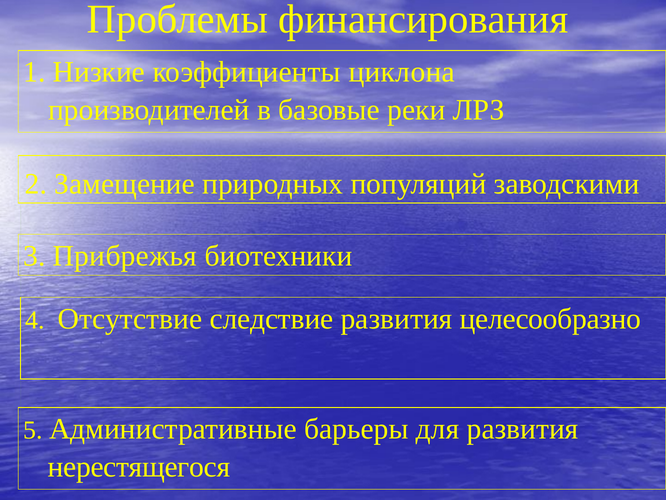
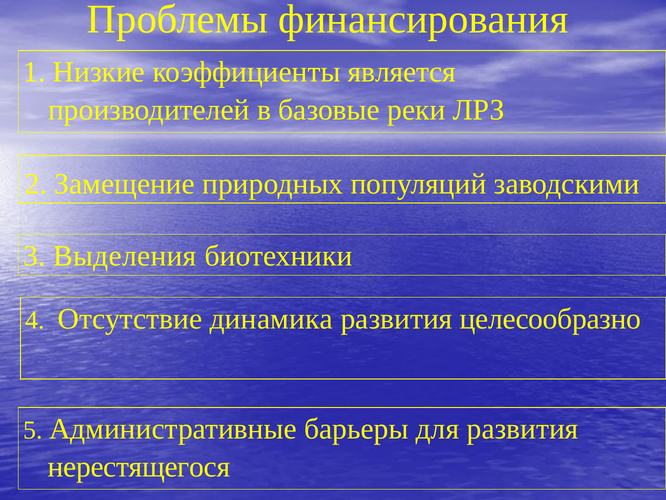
циклона: циклона -> является (402, 72)
Прибрежья: Прибрежья -> Выделения (125, 256)
следствие: следствие -> динамика (271, 319)
